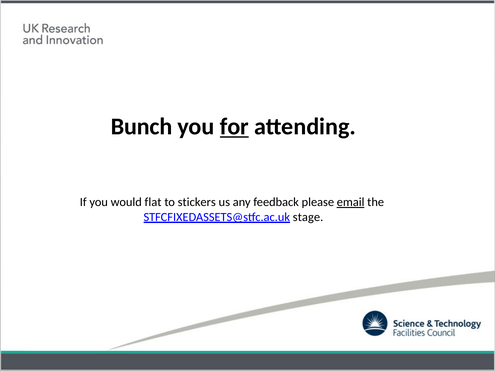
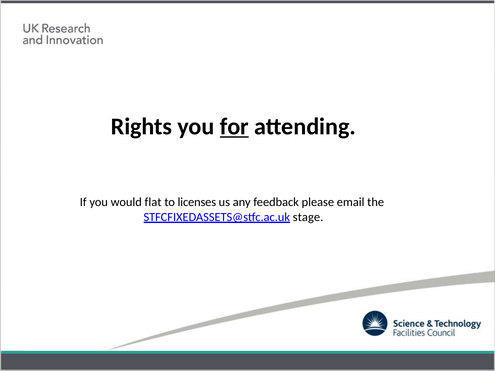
Bunch: Bunch -> Rights (142, 127)
stickers: stickers -> licenses (197, 202)
email underline: present -> none (351, 202)
